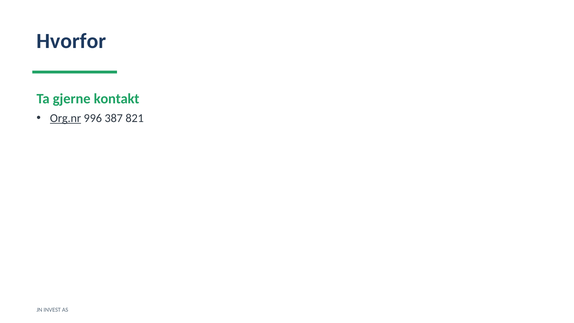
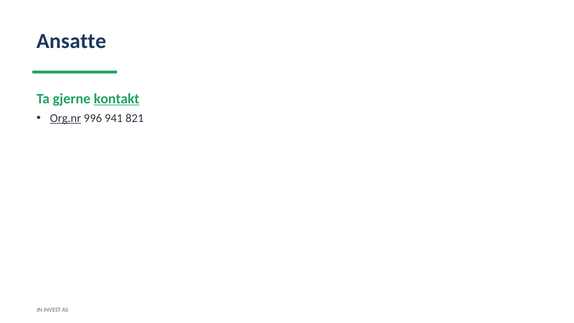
Hvorfor: Hvorfor -> Ansatte (71, 41)
kontakt underline: none -> present (117, 99)
387: 387 -> 941 (114, 118)
